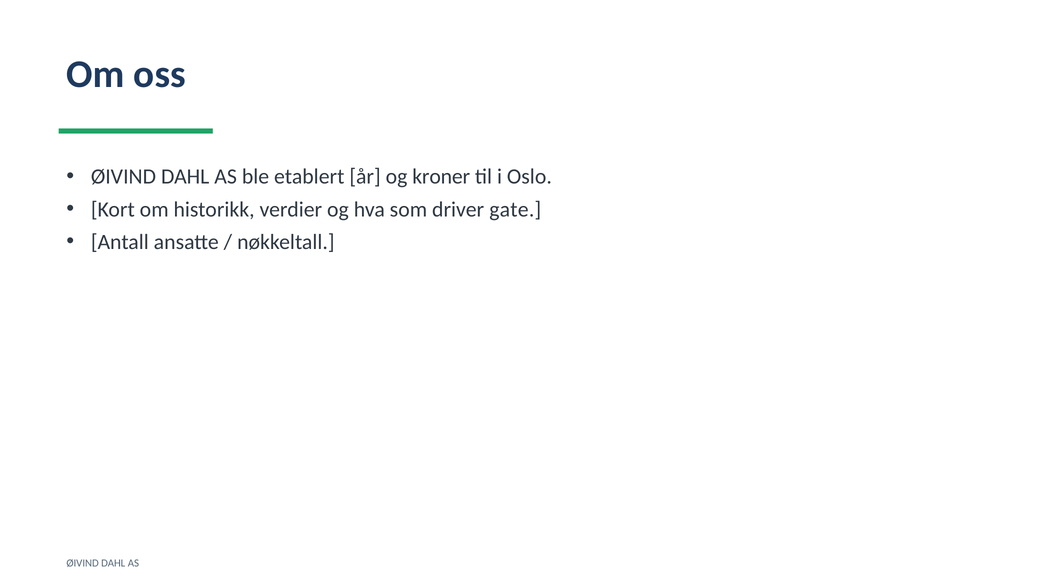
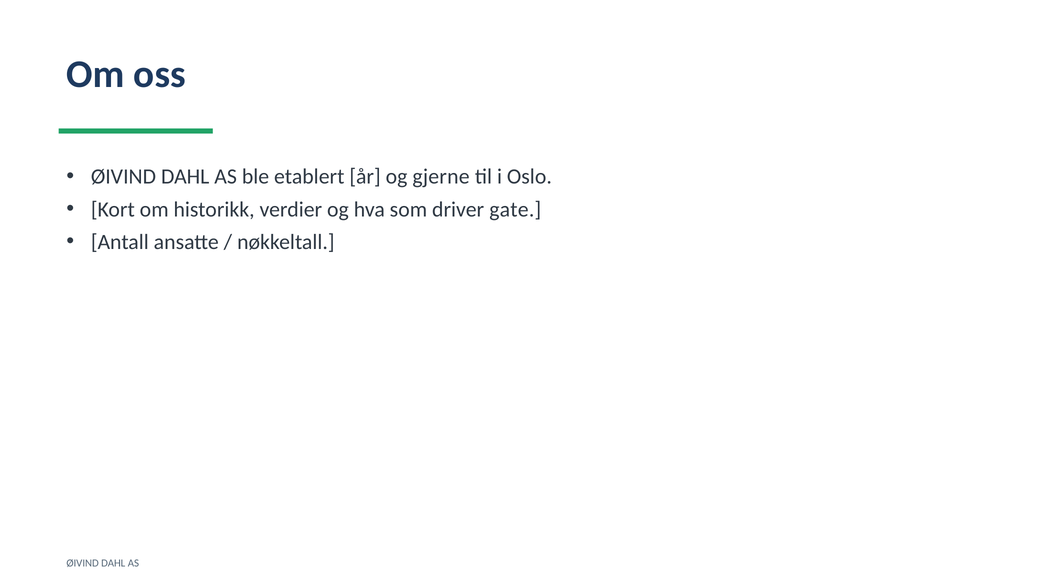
kroner: kroner -> gjerne (441, 177)
